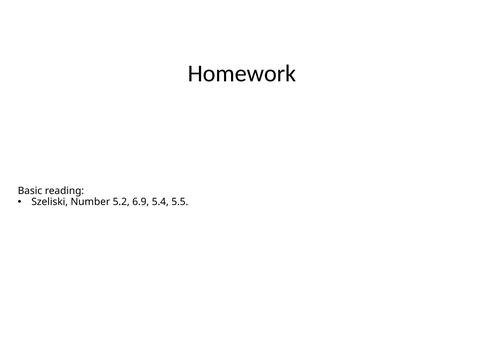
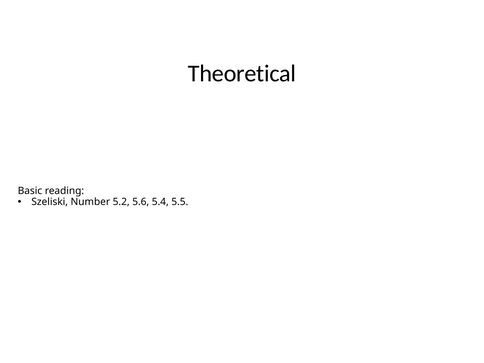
Homework: Homework -> Theoretical (242, 73)
6.9: 6.9 -> 5.6 (141, 202)
